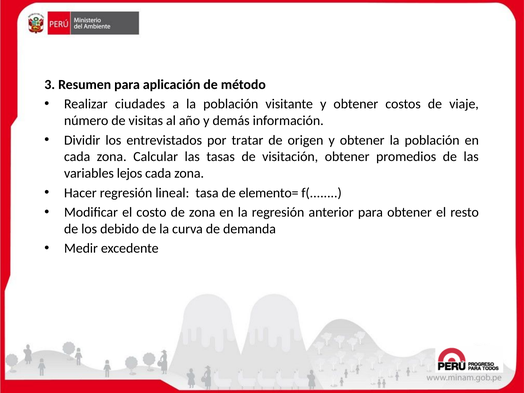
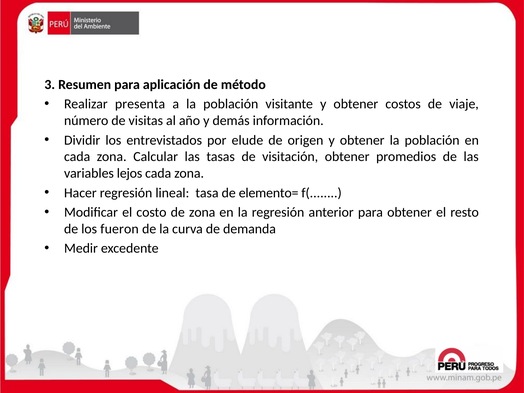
ciudades: ciudades -> presenta (140, 104)
tratar: tratar -> elude (247, 140)
debido: debido -> fueron (120, 229)
